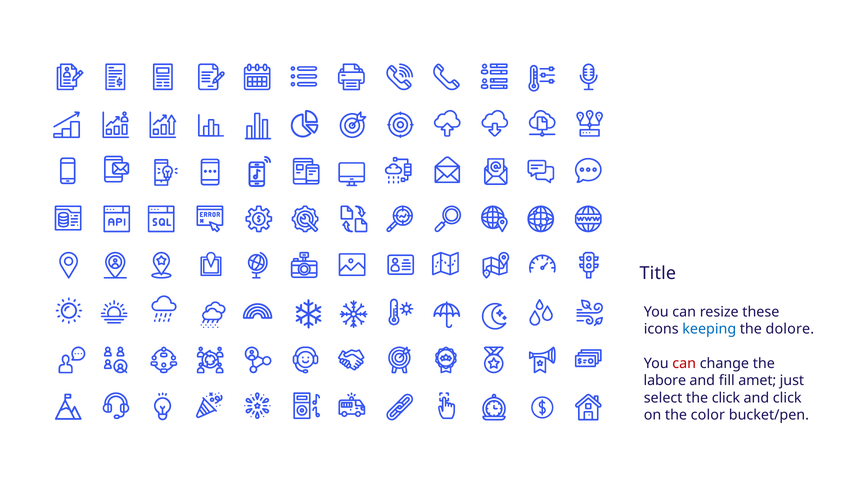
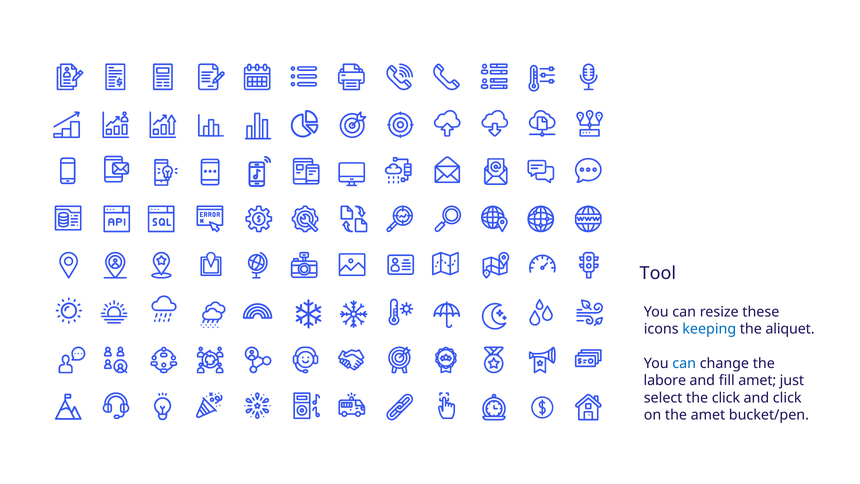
Title: Title -> Tool (658, 273)
dolore: dolore -> aliquet (790, 329)
can colour: red -> blue (684, 363)
the color: color -> amet (708, 415)
